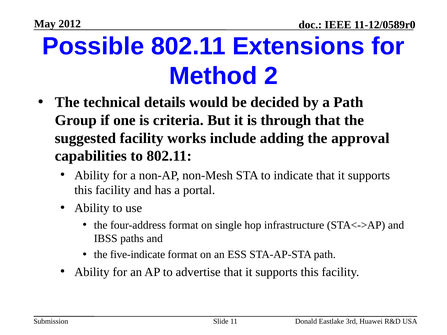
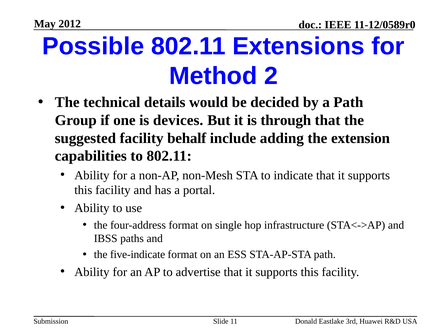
criteria: criteria -> devices (178, 120)
works: works -> behalf (187, 138)
approval: approval -> extension (361, 138)
